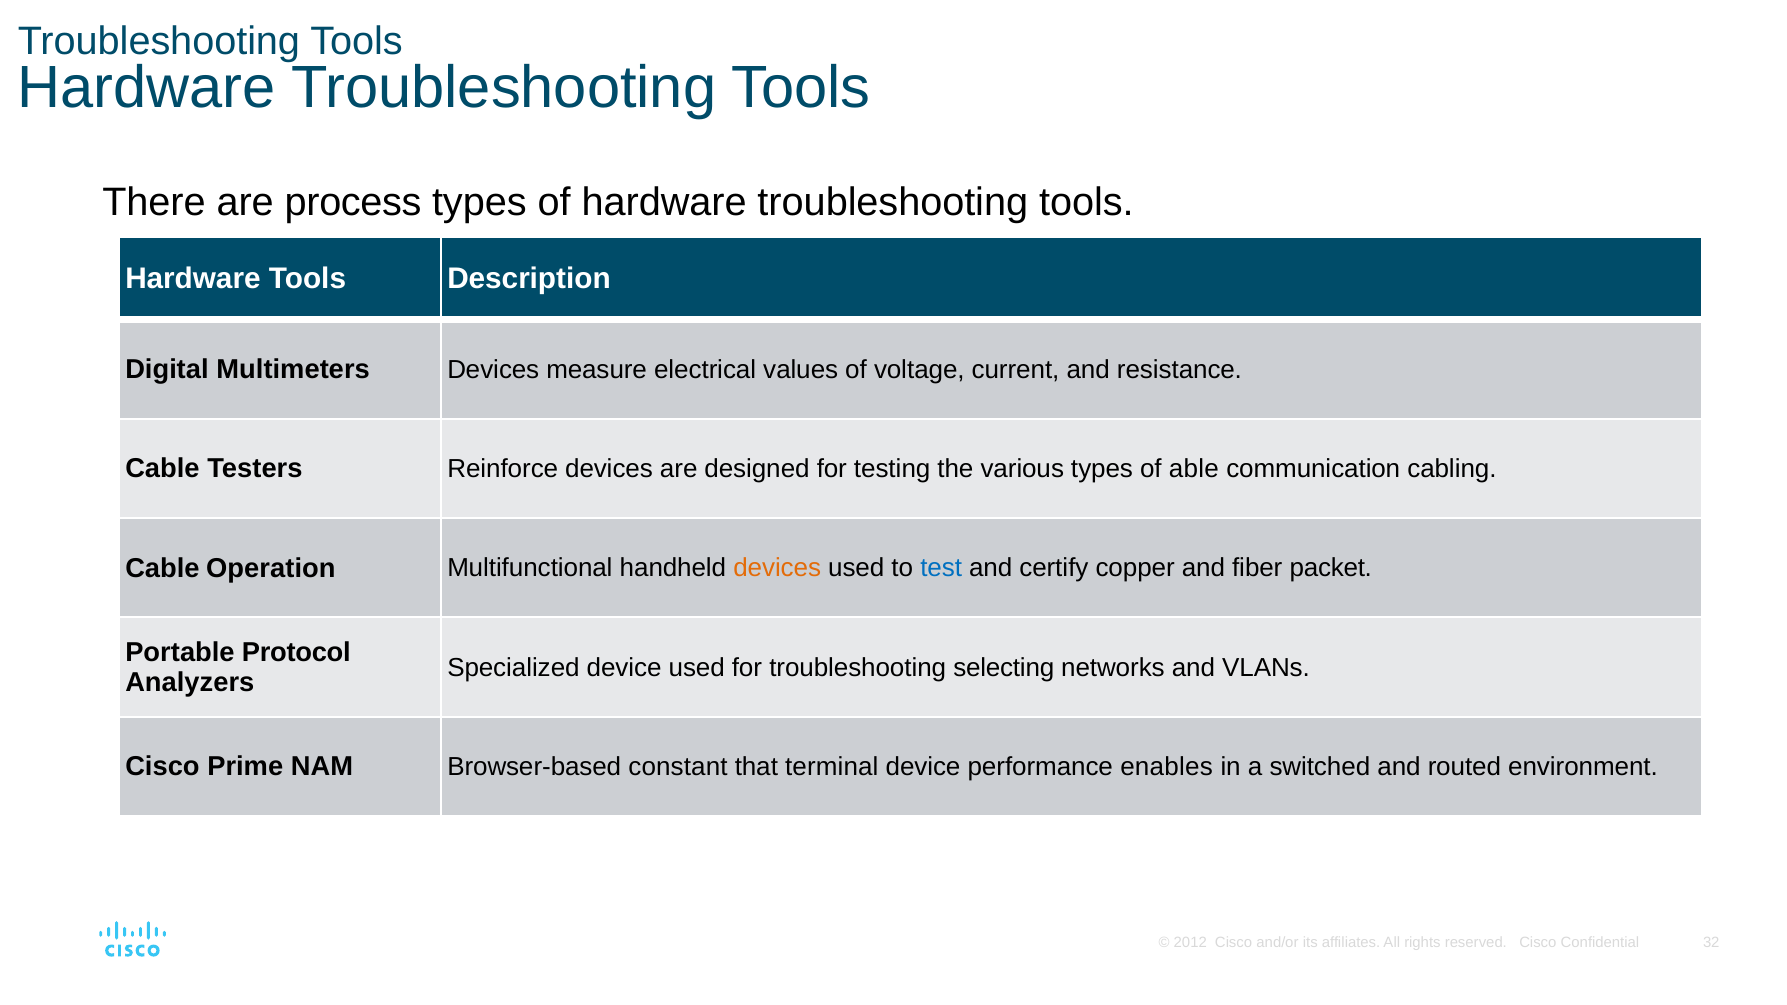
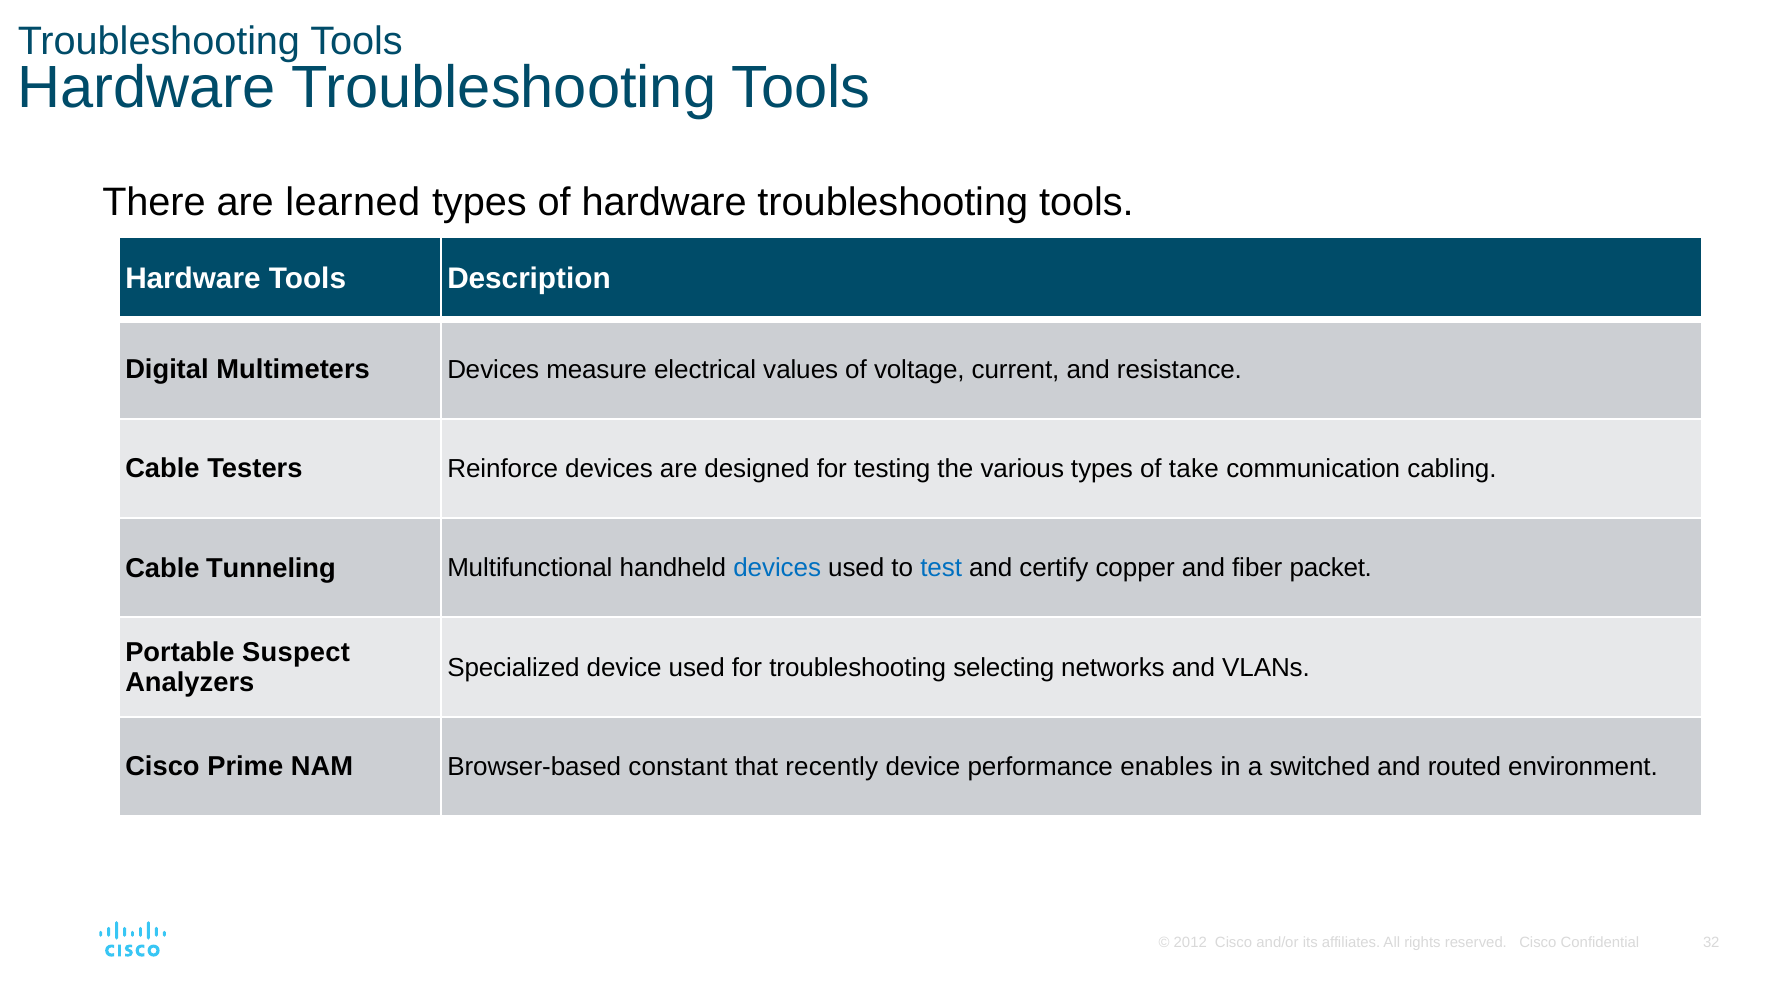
process: process -> learned (353, 203)
able: able -> take (1194, 469)
Operation: Operation -> Tunneling (271, 568)
devices colour: orange -> blue (777, 568)
Protocol: Protocol -> Suspect (296, 652)
terminal: terminal -> recently (832, 767)
